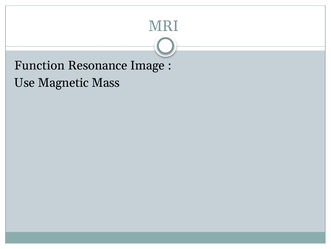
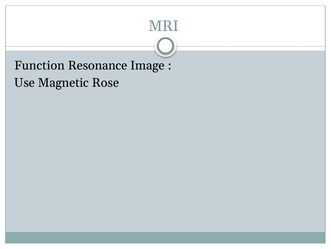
Mass: Mass -> Rose (106, 83)
